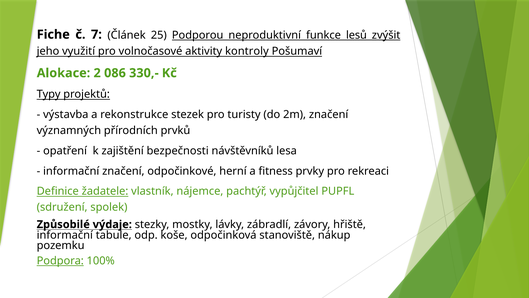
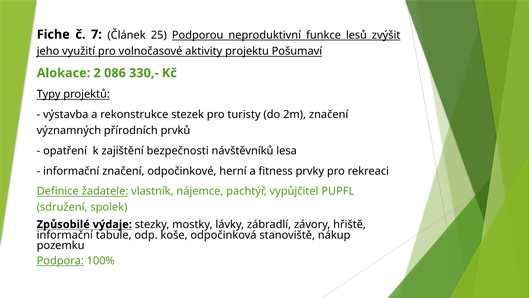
kontroly: kontroly -> projektu (247, 51)
